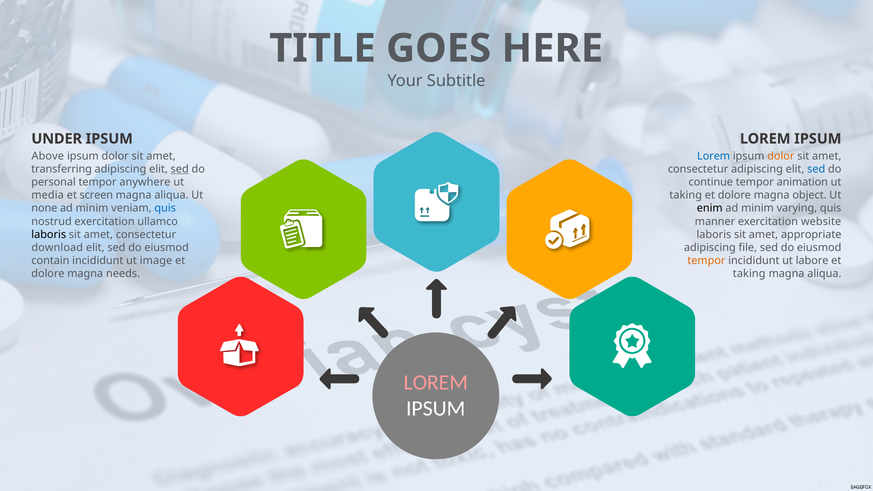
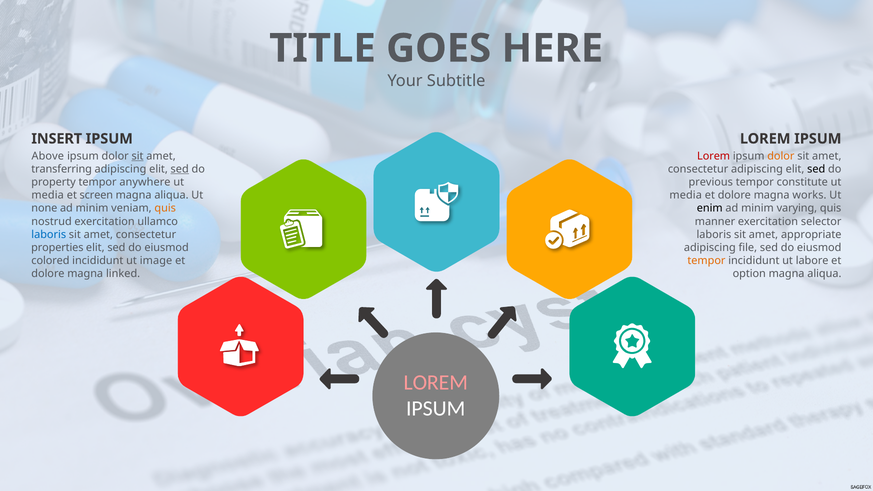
UNDER: UNDER -> INSERT (57, 139)
sit underline: none -> present (138, 156)
Lorem colour: blue -> red (714, 156)
sed colour: blue -> black (816, 169)
personal: personal -> property (54, 182)
continue: continue -> previous (711, 182)
animation: animation -> constitute (802, 182)
taking: taking -> media (686, 195)
object: object -> works (809, 195)
quis colour: blue -> orange (165, 208)
website: website -> selector (821, 221)
laboris colour: black -> blue (49, 235)
download: download -> properties (57, 248)
contain: contain -> colored (50, 261)
needs: needs -> linked (123, 274)
taking: taking -> option (749, 274)
